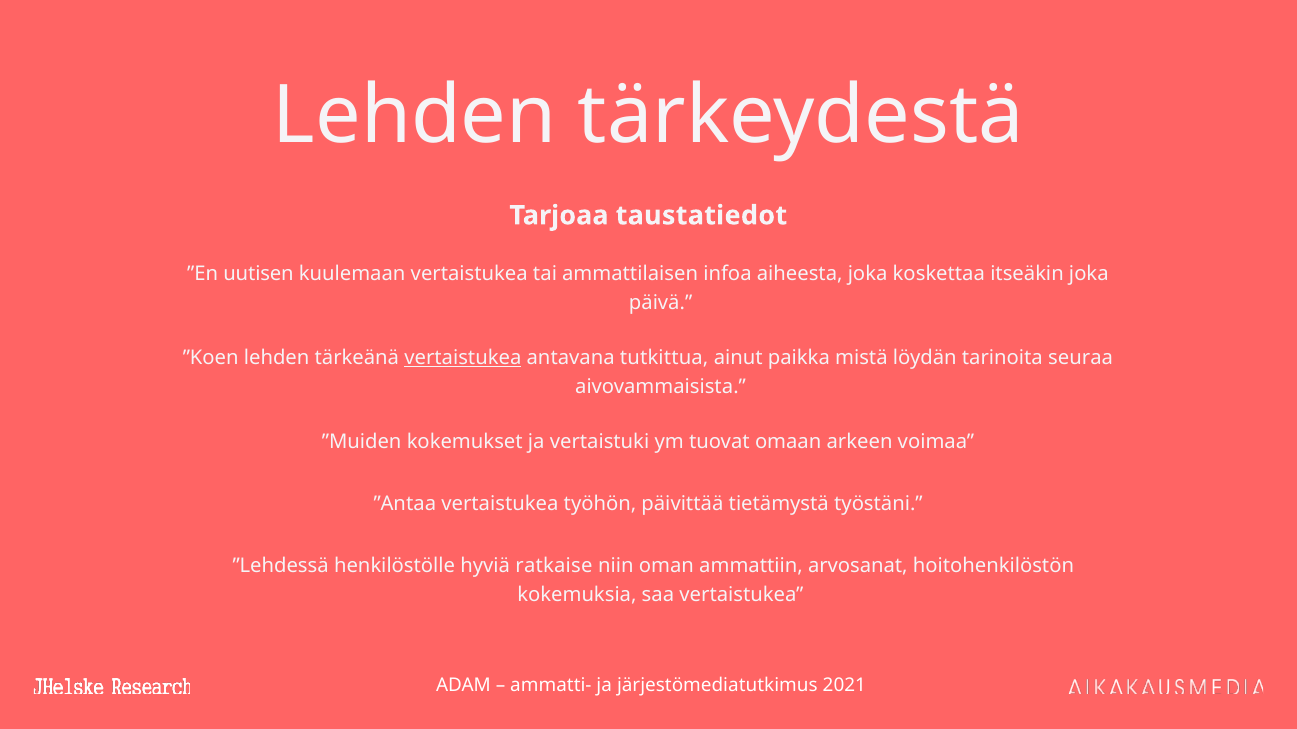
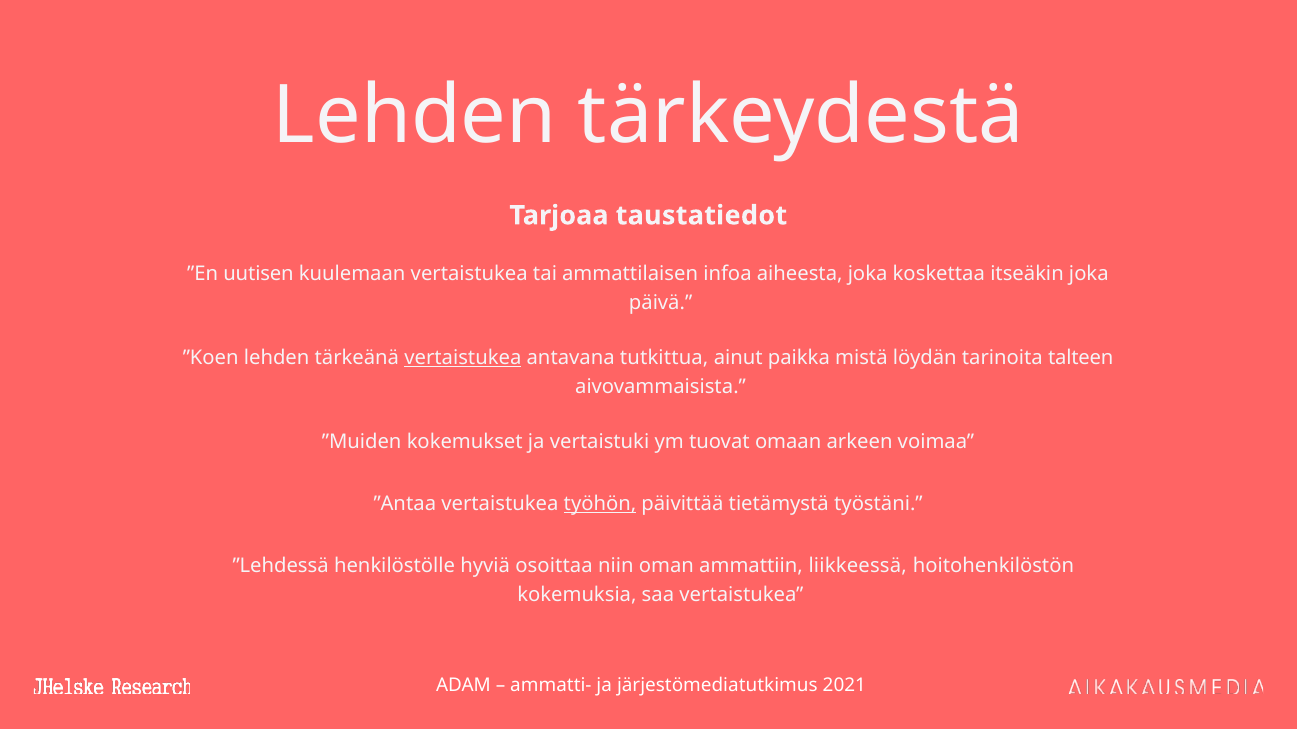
seuraa: seuraa -> talteen (1081, 358)
työhön underline: none -> present (600, 504)
ratkaise: ratkaise -> osoittaa (554, 567)
arvosanat: arvosanat -> liikkeessä (858, 567)
